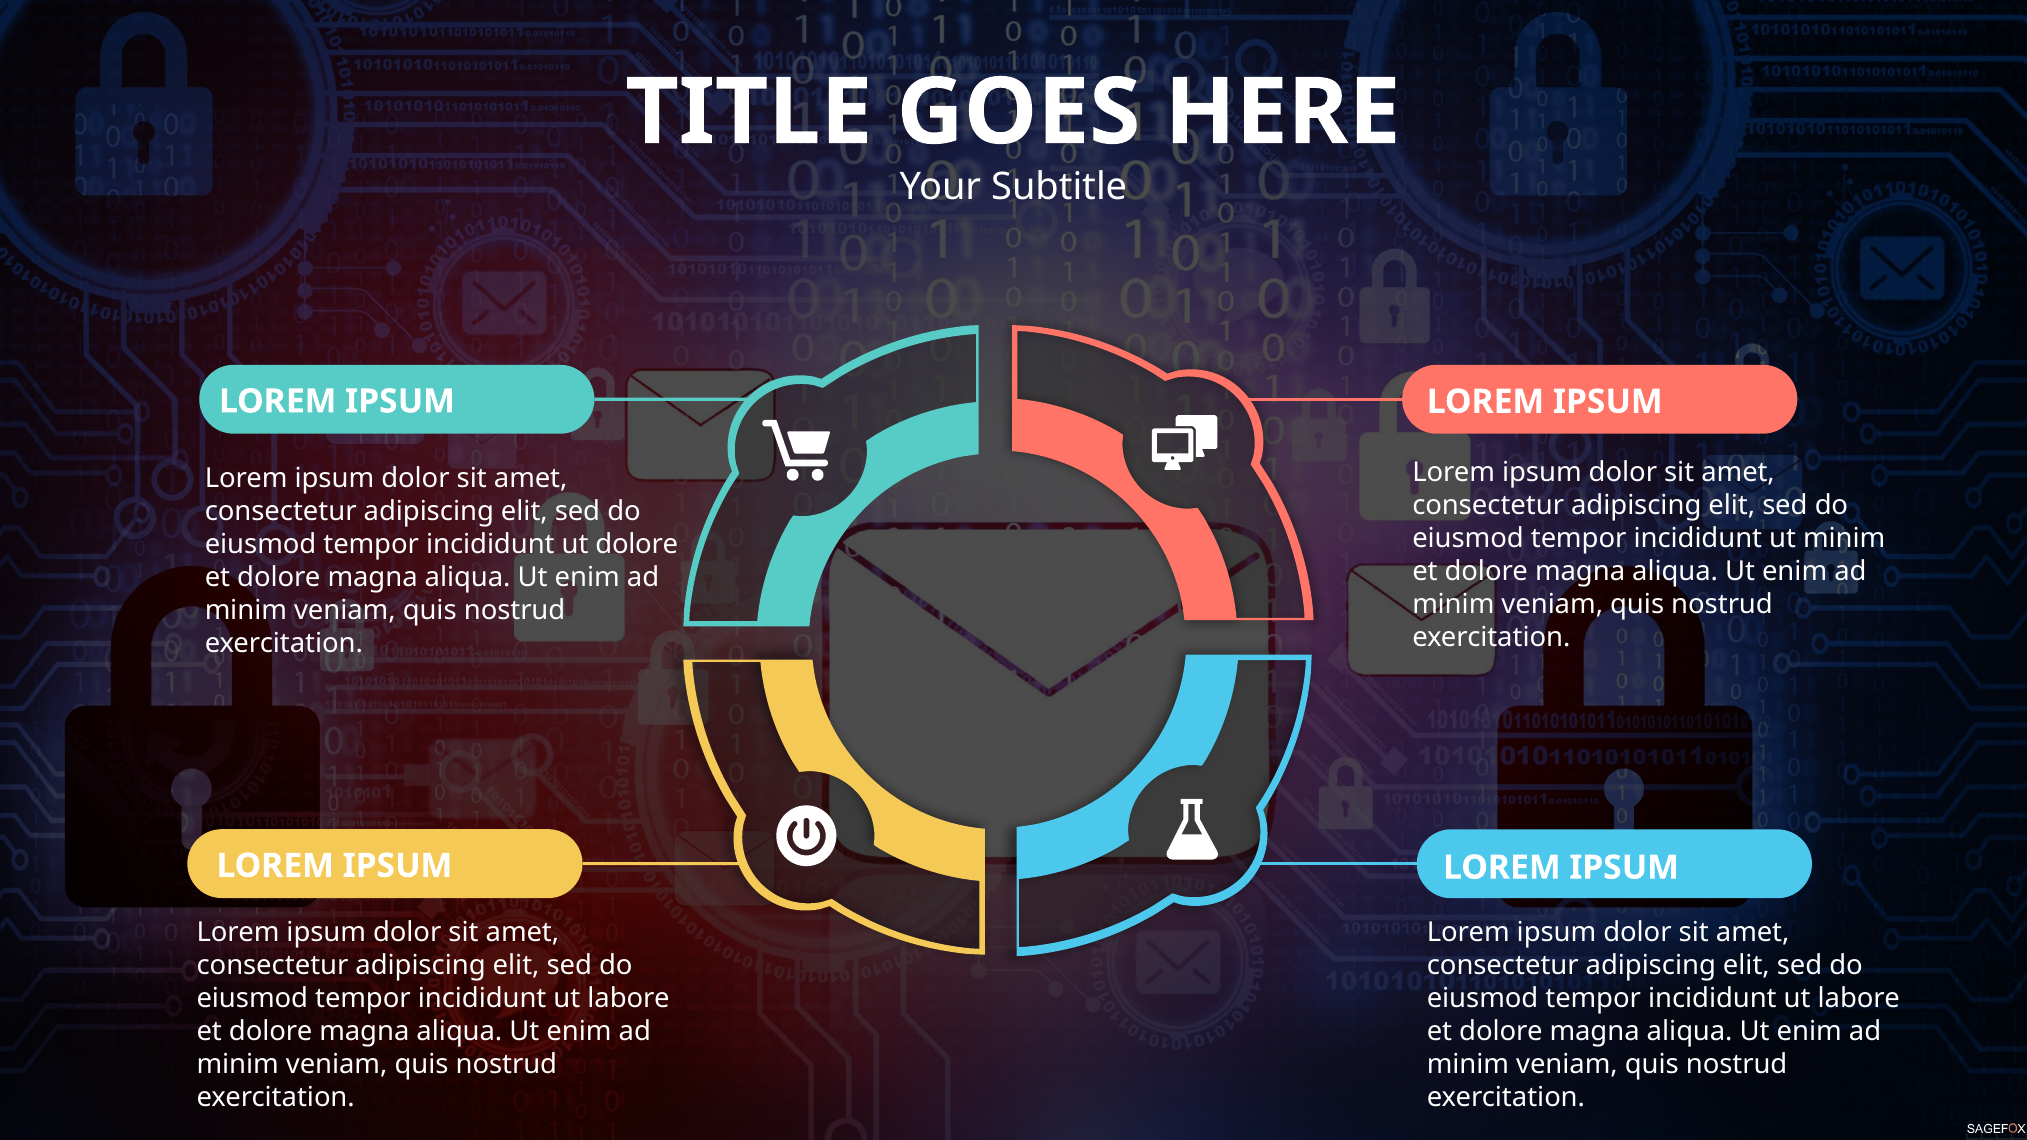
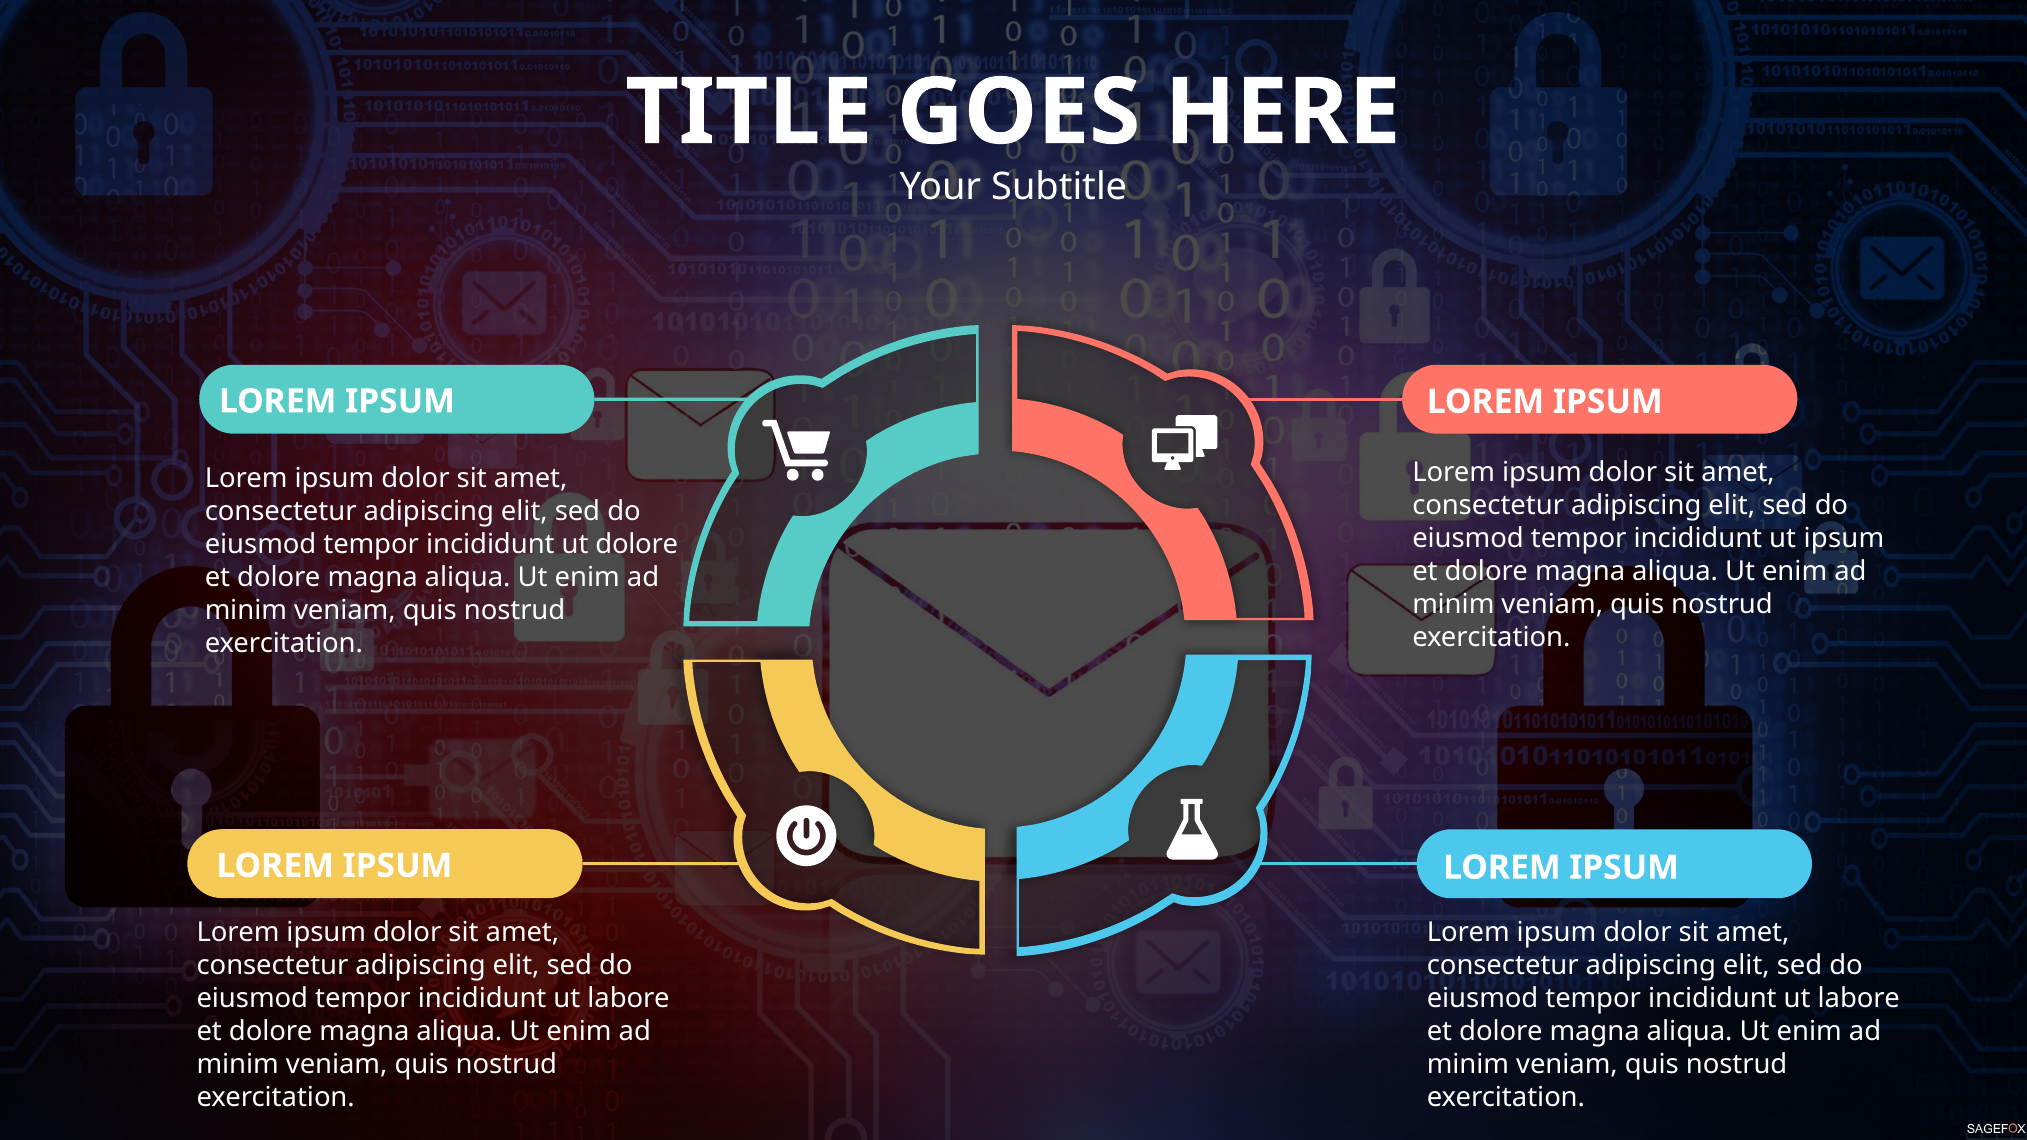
ut minim: minim -> ipsum (1844, 538)
